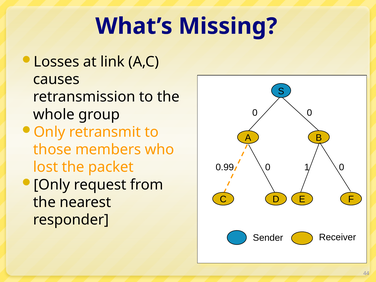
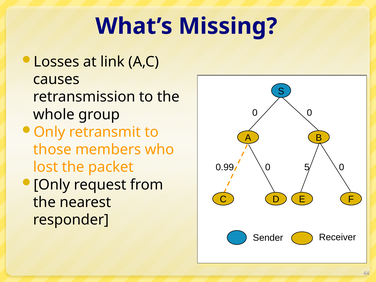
1: 1 -> 5 (307, 167)
